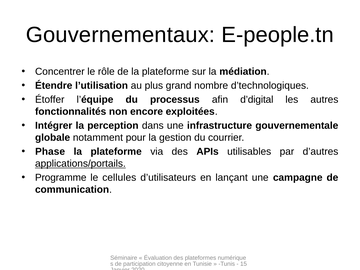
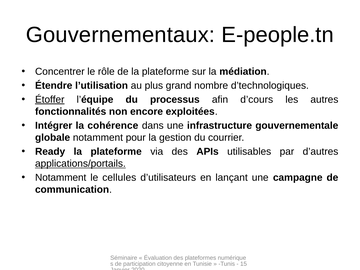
Étoffer underline: none -> present (50, 100)
d’digital: d’digital -> d’cours (257, 100)
perception: perception -> cohérence (113, 126)
Phase: Phase -> Ready (50, 152)
Programme: Programme -> Notamment (61, 178)
